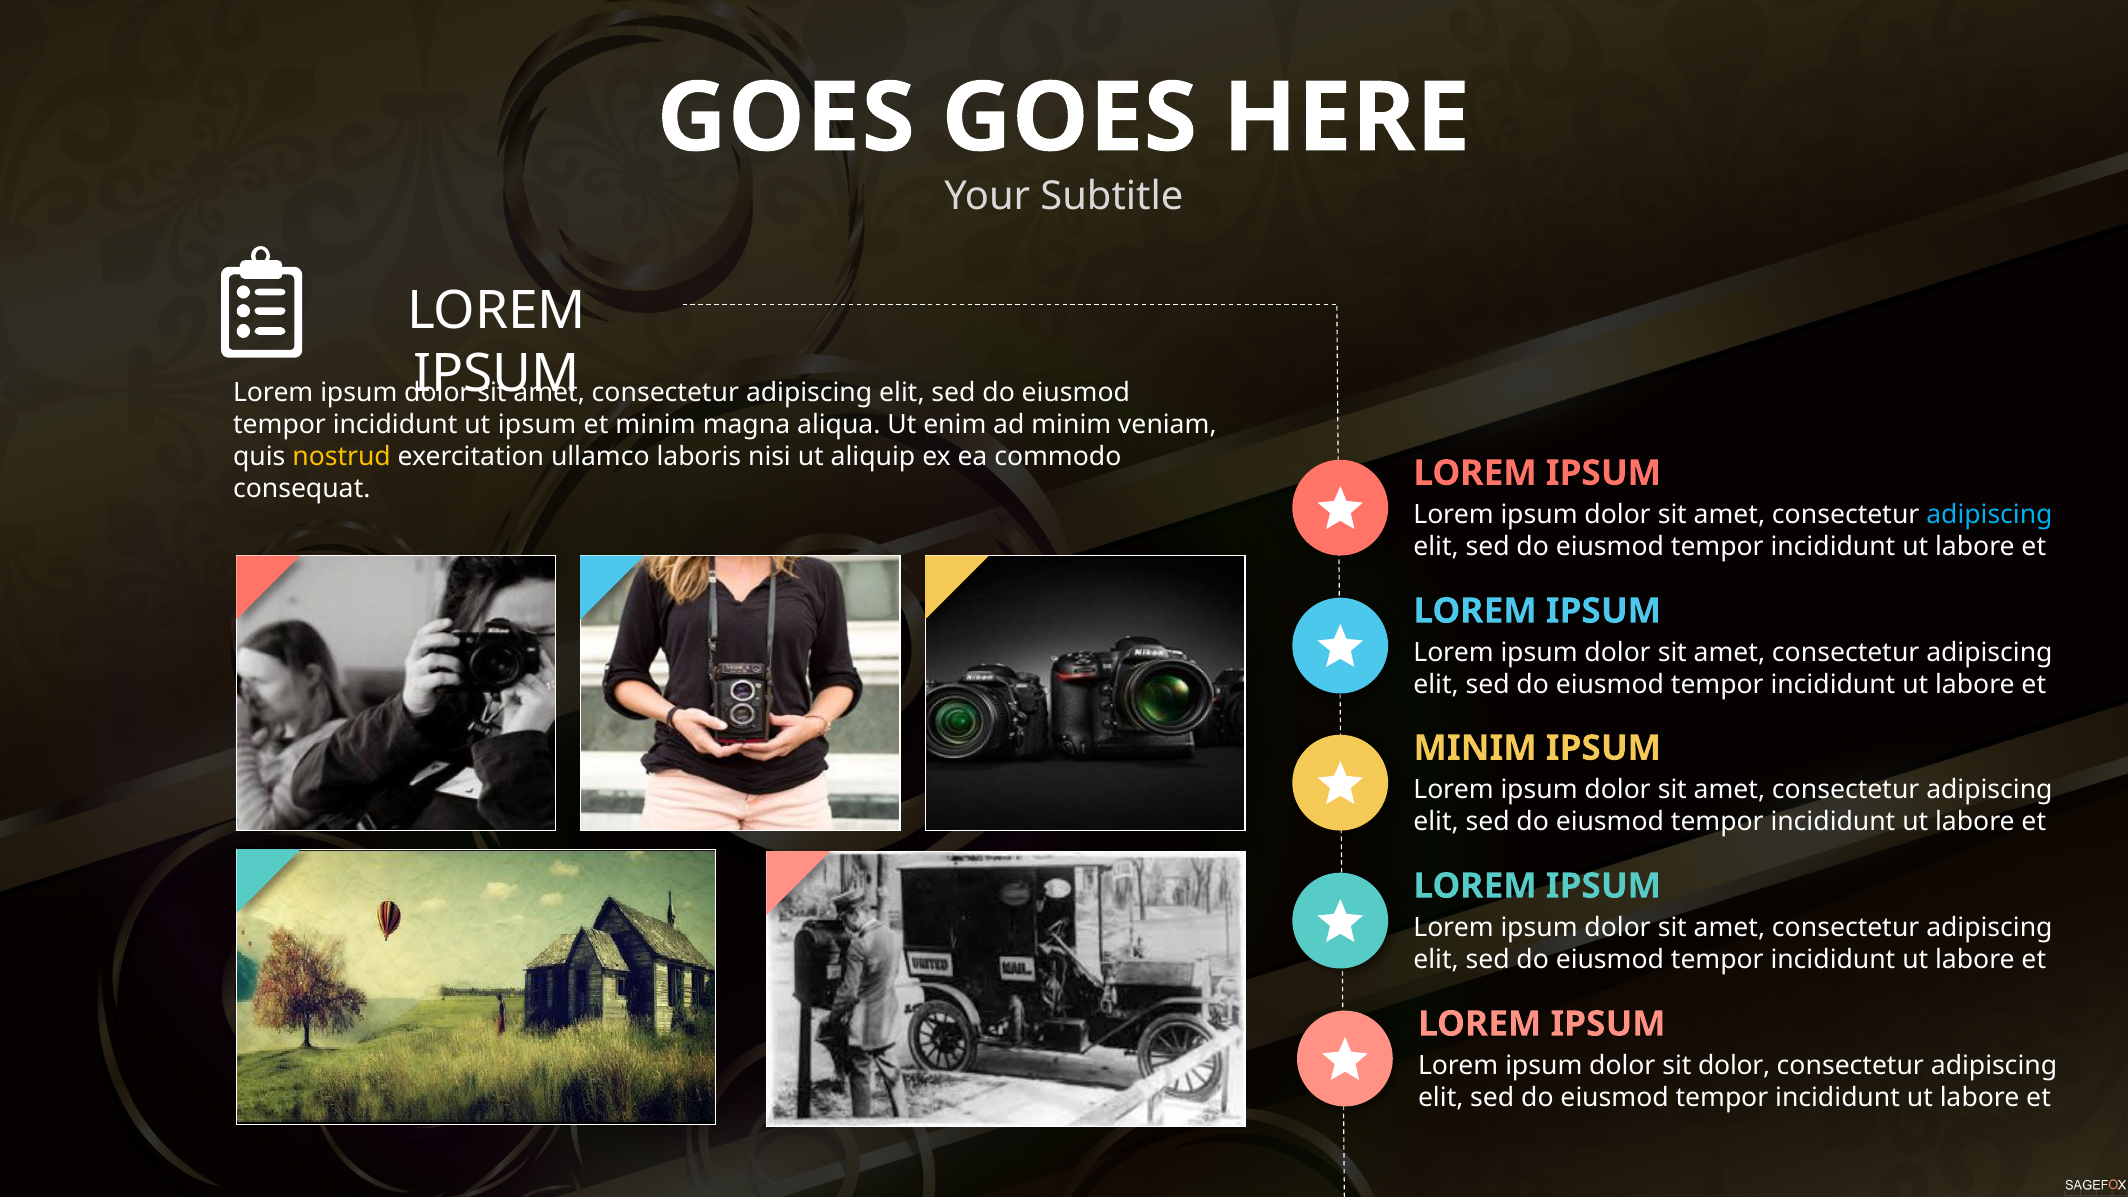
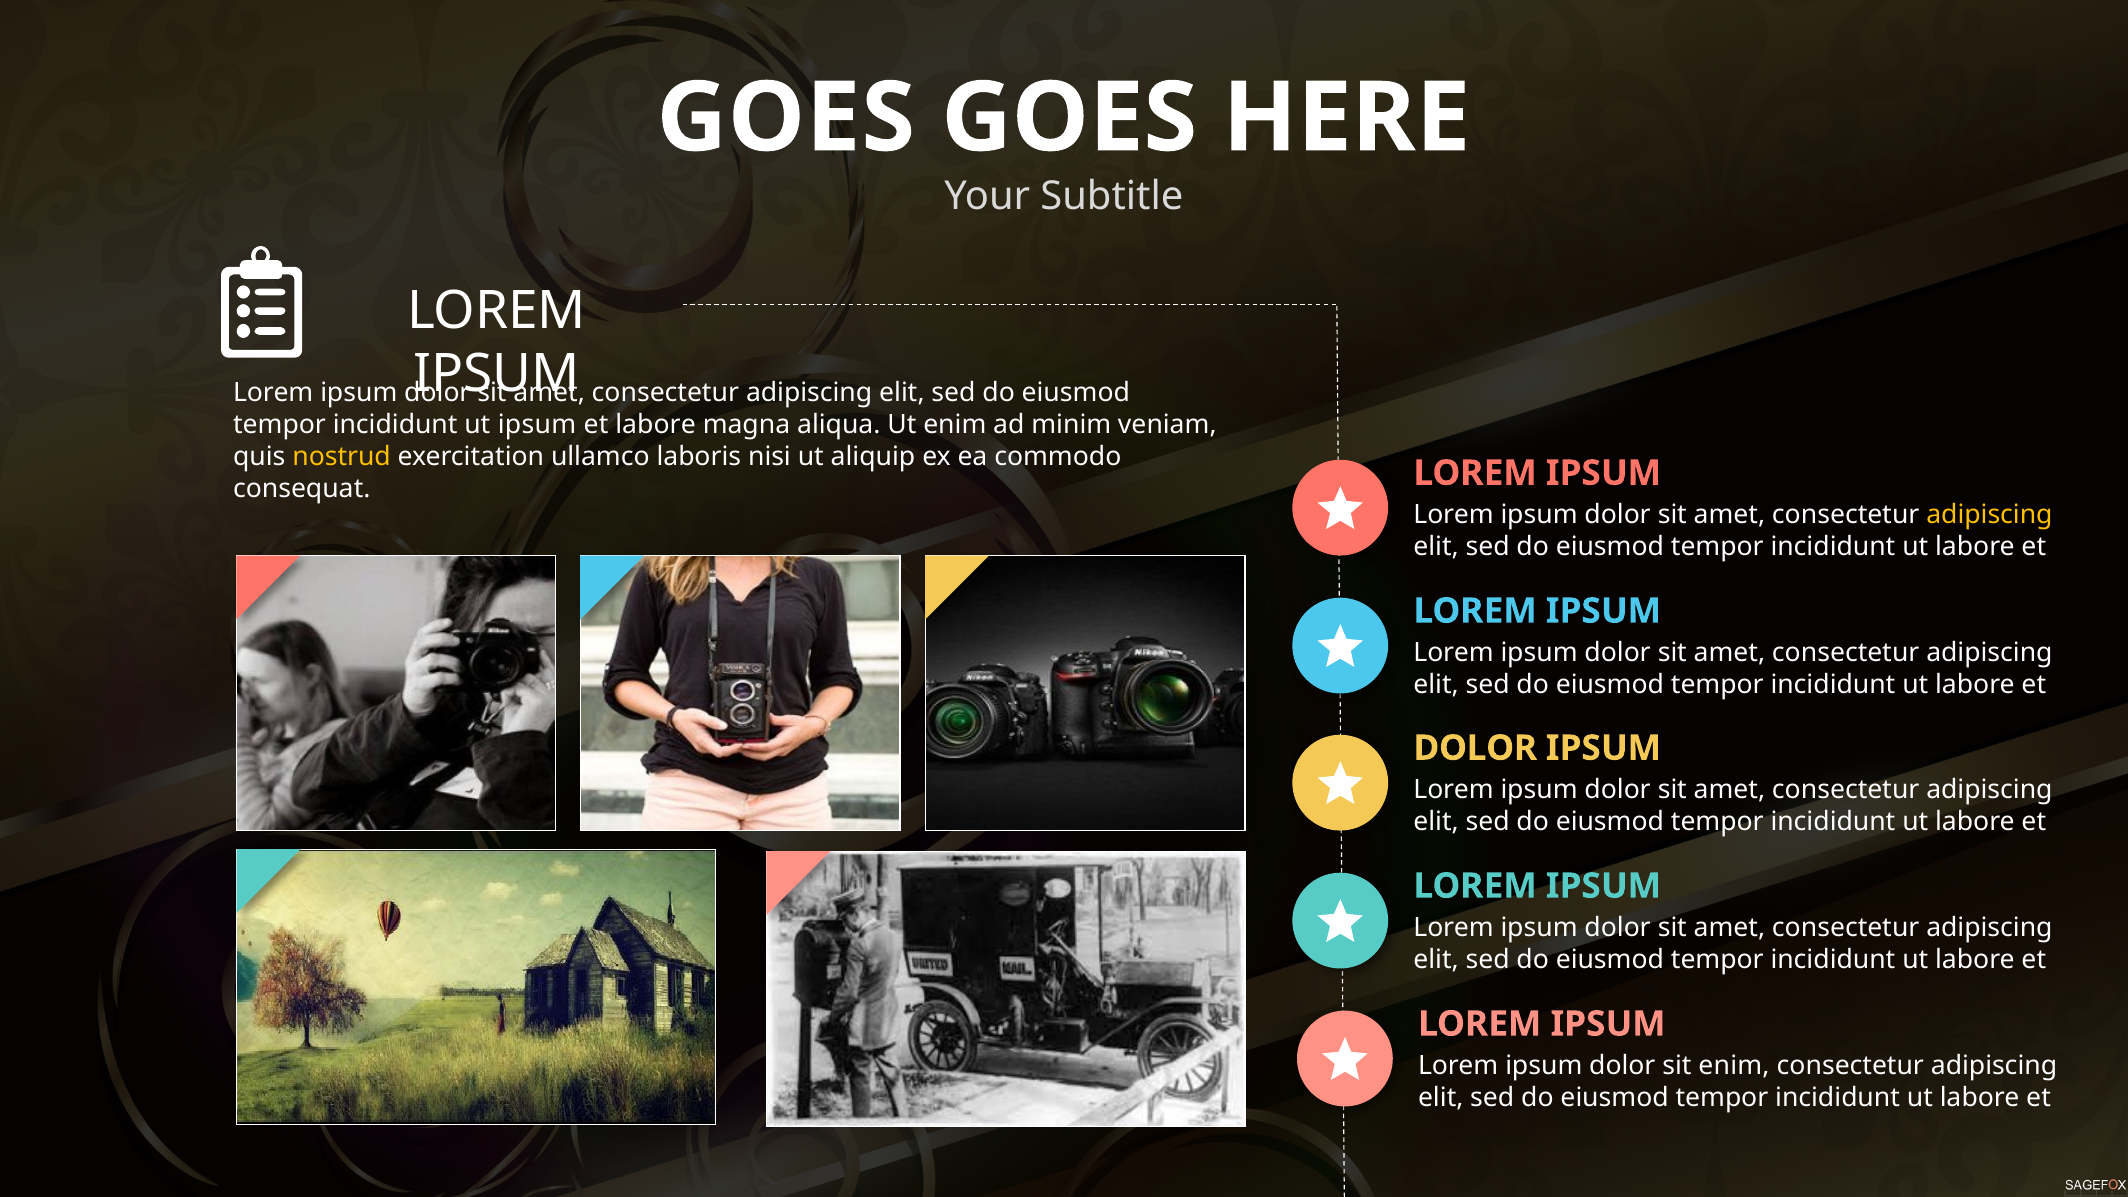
minim: minim -> labore (656, 425)
adipiscing colour: light blue -> yellow (1989, 515)
MINIM: MINIM -> DOLOR (1475, 748)
sit dolor: dolor -> enim (1734, 1066)
